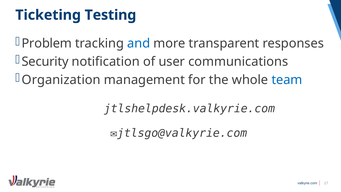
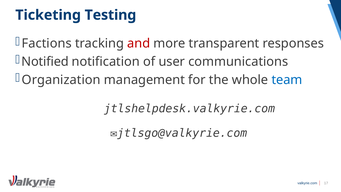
Problem: Problem -> Factions (47, 43)
and colour: blue -> red (139, 43)
Security: Security -> Notified (45, 62)
